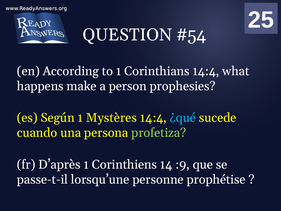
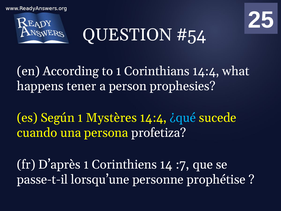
make: make -> tener (81, 86)
profetiza colour: light green -> white (159, 133)
:9: :9 -> :7 (182, 164)
